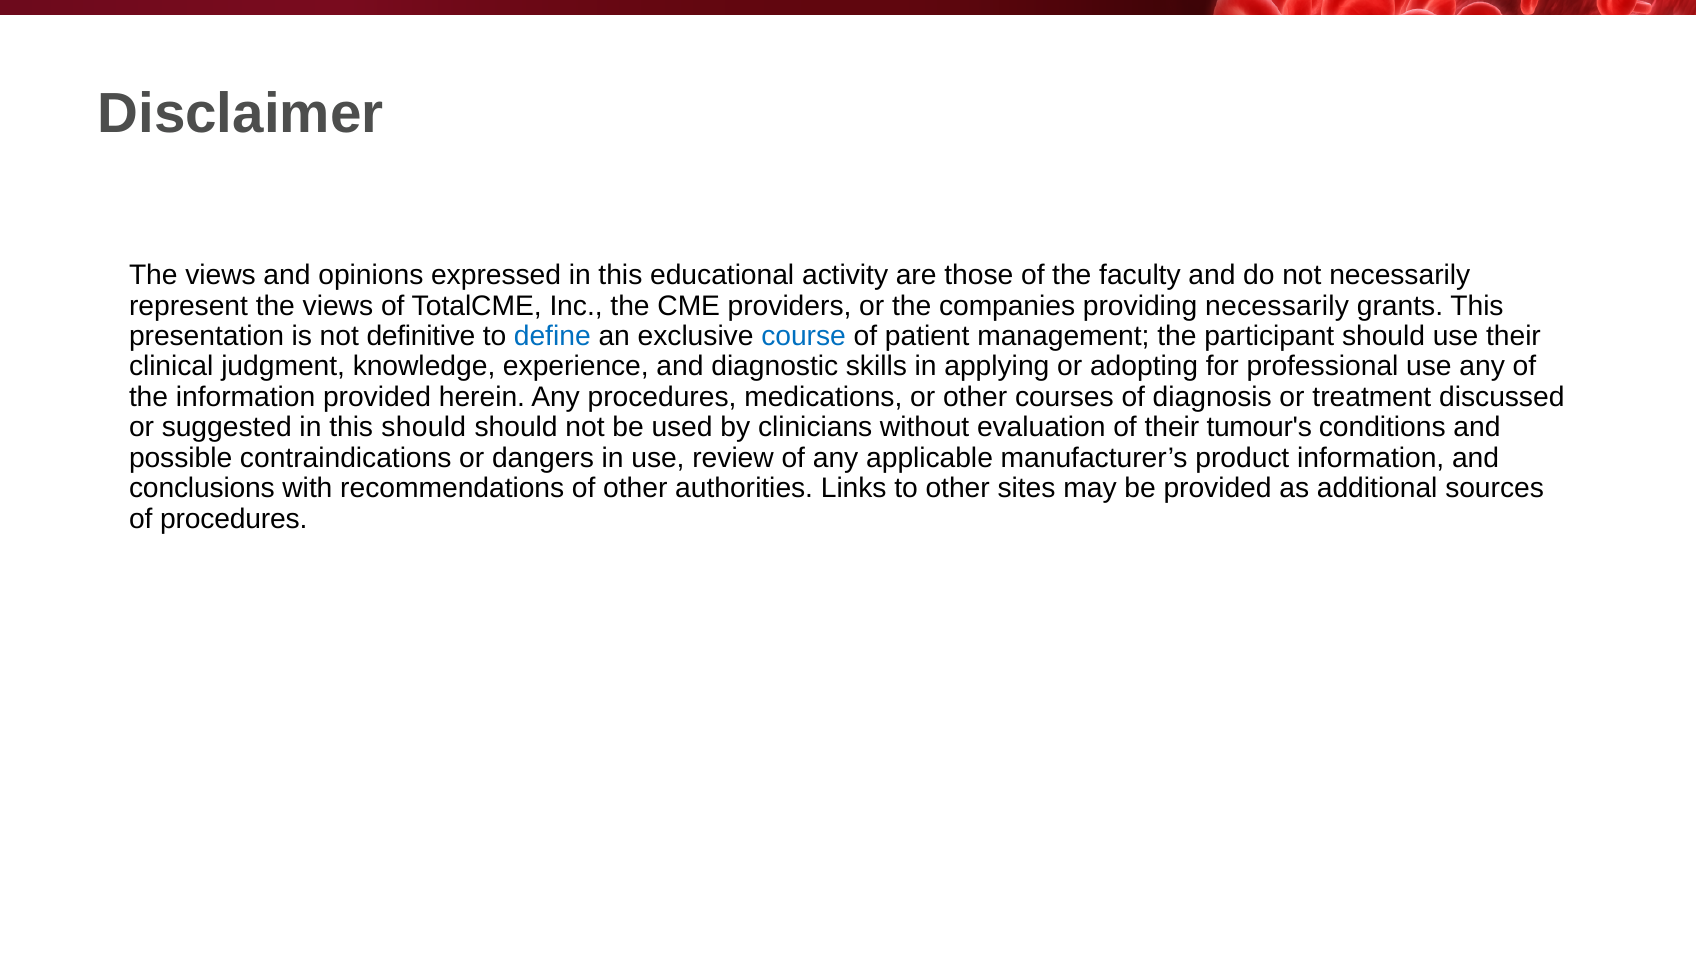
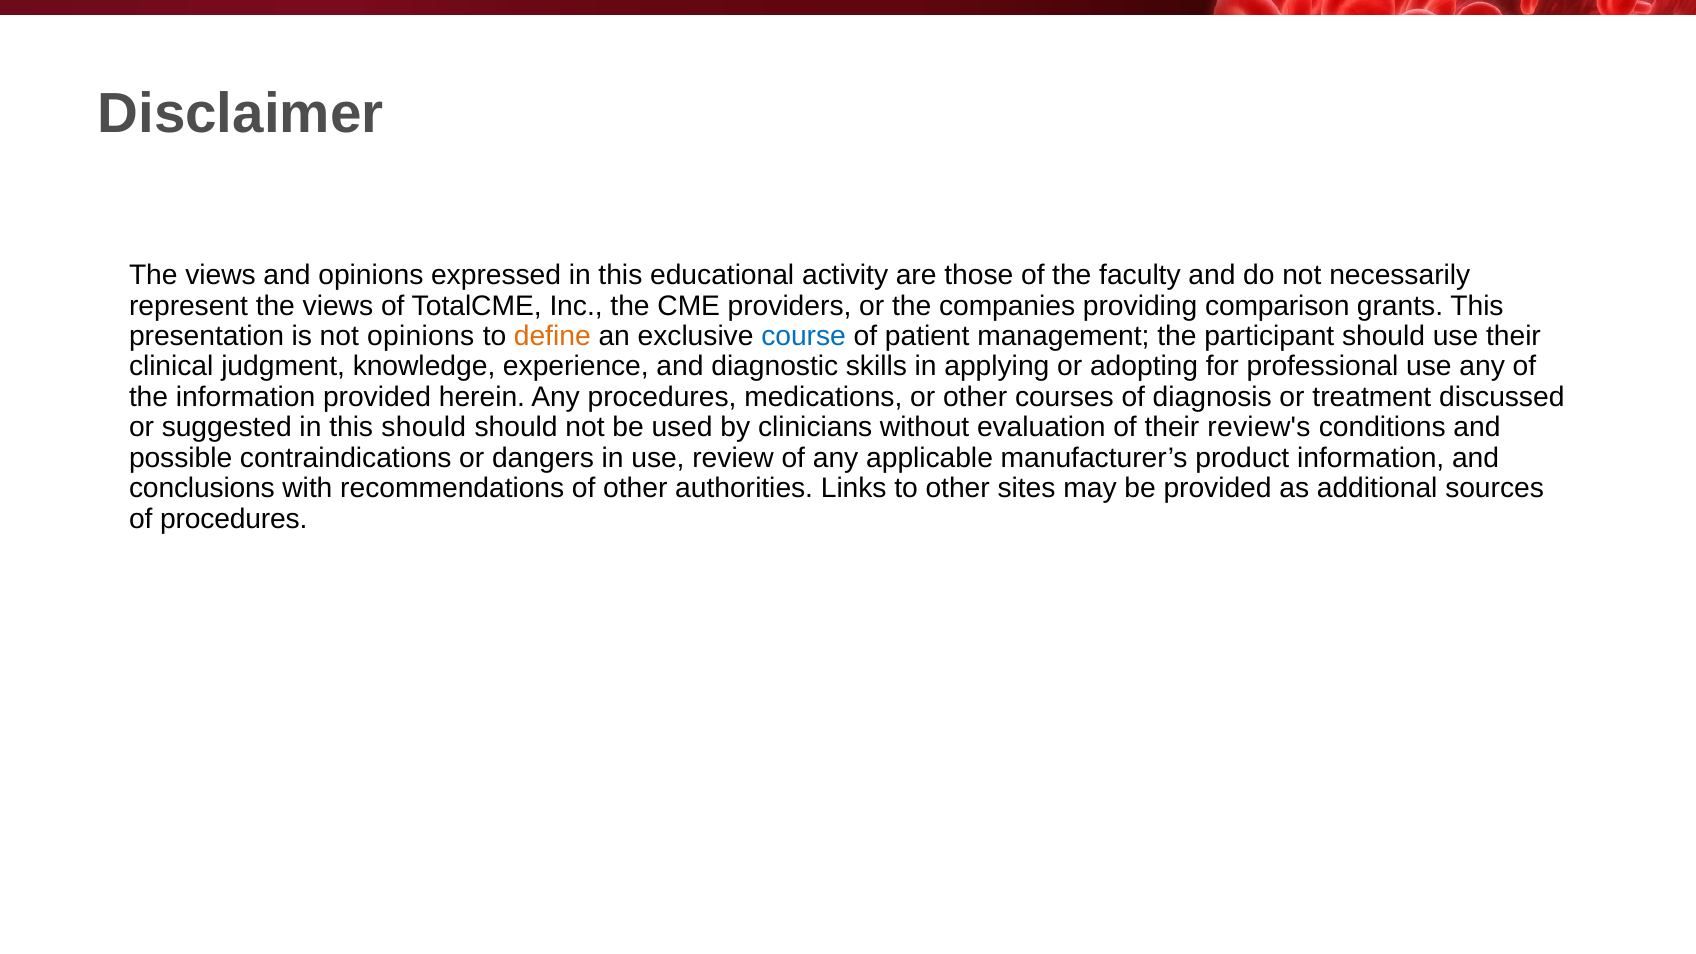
providing necessarily: necessarily -> comparison (1277, 306)
not definitive: definitive -> opinions (421, 336)
define colour: blue -> orange (552, 336)
tumour's: tumour's -> review's (1259, 428)
